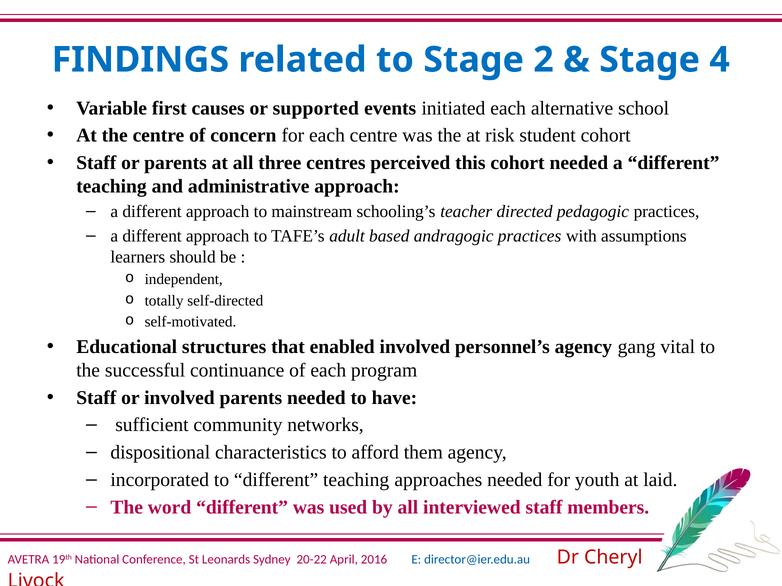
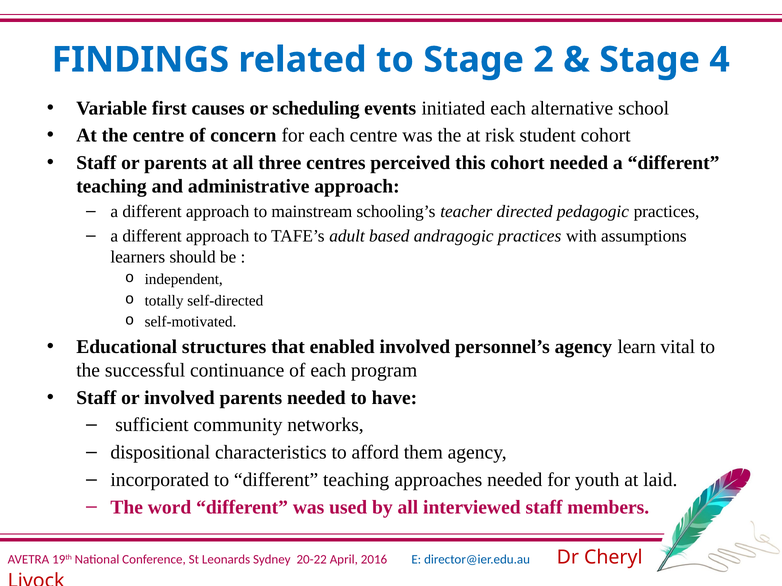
supported: supported -> scheduling (316, 108)
gang: gang -> learn (637, 347)
